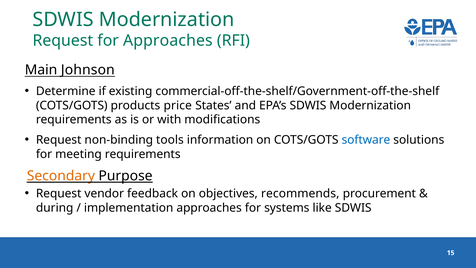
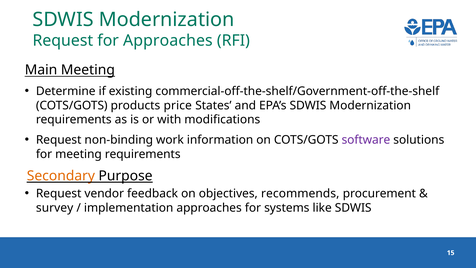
Main Johnson: Johnson -> Meeting (88, 70)
tools: tools -> work (170, 140)
software colour: blue -> purple (366, 140)
during: during -> survey (55, 208)
